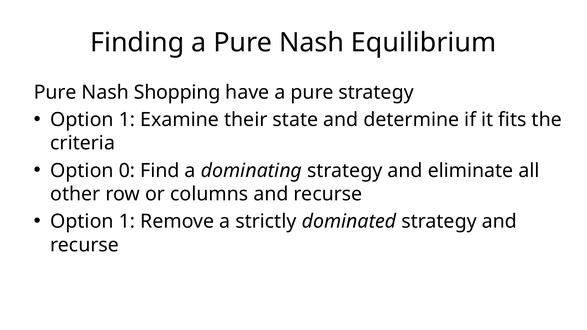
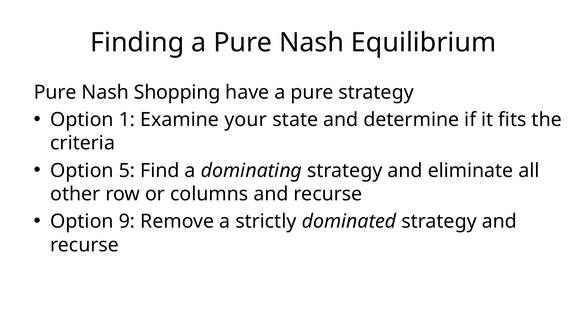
their: their -> your (246, 120)
0: 0 -> 5 (127, 171)
1: 1 -> 9 (127, 222)
